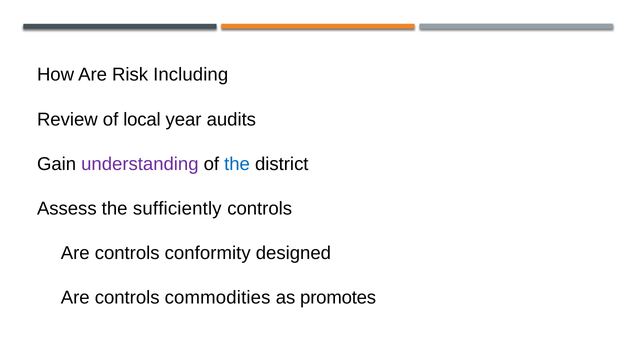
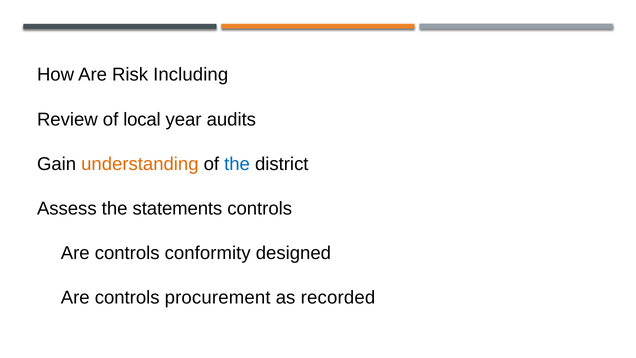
understanding colour: purple -> orange (140, 164)
sufficiently: sufficiently -> statements (177, 208)
commodities: commodities -> procurement (218, 297)
promotes: promotes -> recorded (338, 297)
